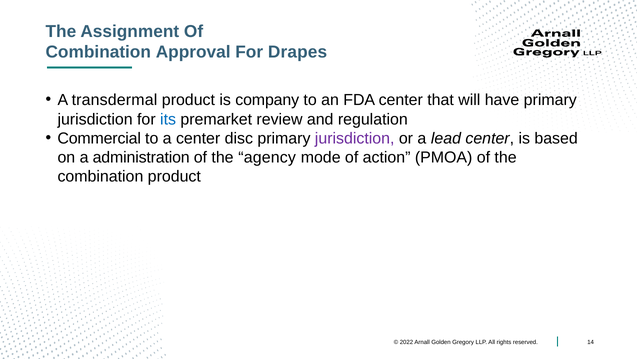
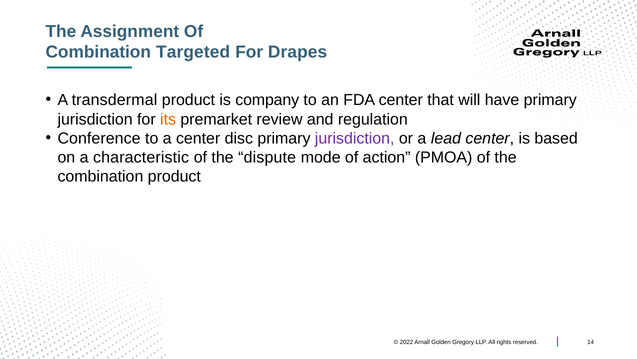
Approval: Approval -> Targeted (193, 52)
its colour: blue -> orange (168, 119)
Commercial: Commercial -> Conference (99, 138)
administration: administration -> characteristic (141, 157)
agency: agency -> dispute (267, 157)
